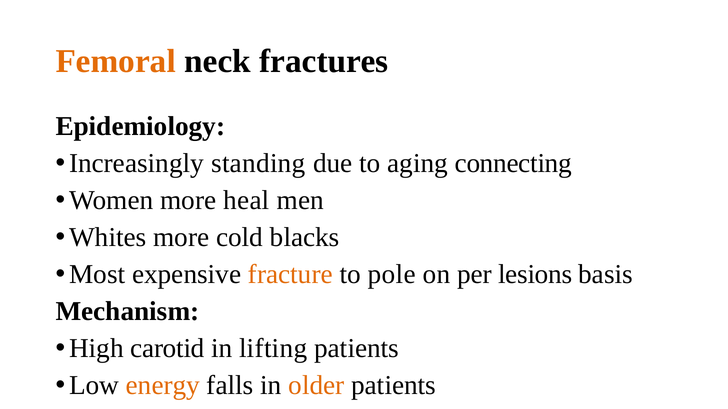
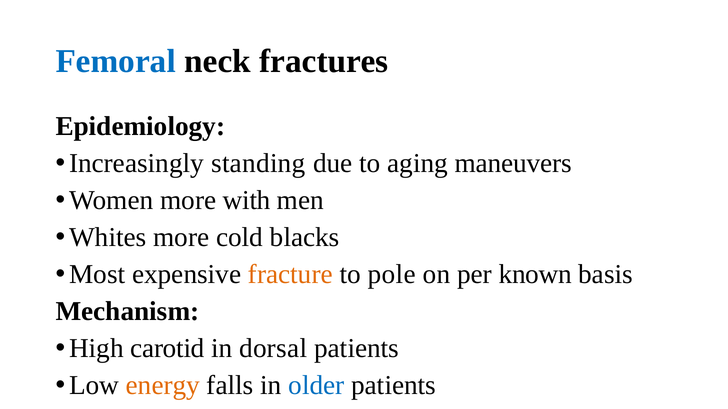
Femoral colour: orange -> blue (116, 61)
connecting: connecting -> maneuvers (513, 163)
heal: heal -> with (247, 200)
lesions: lesions -> known (535, 275)
lifting: lifting -> dorsal (273, 349)
older colour: orange -> blue (316, 386)
